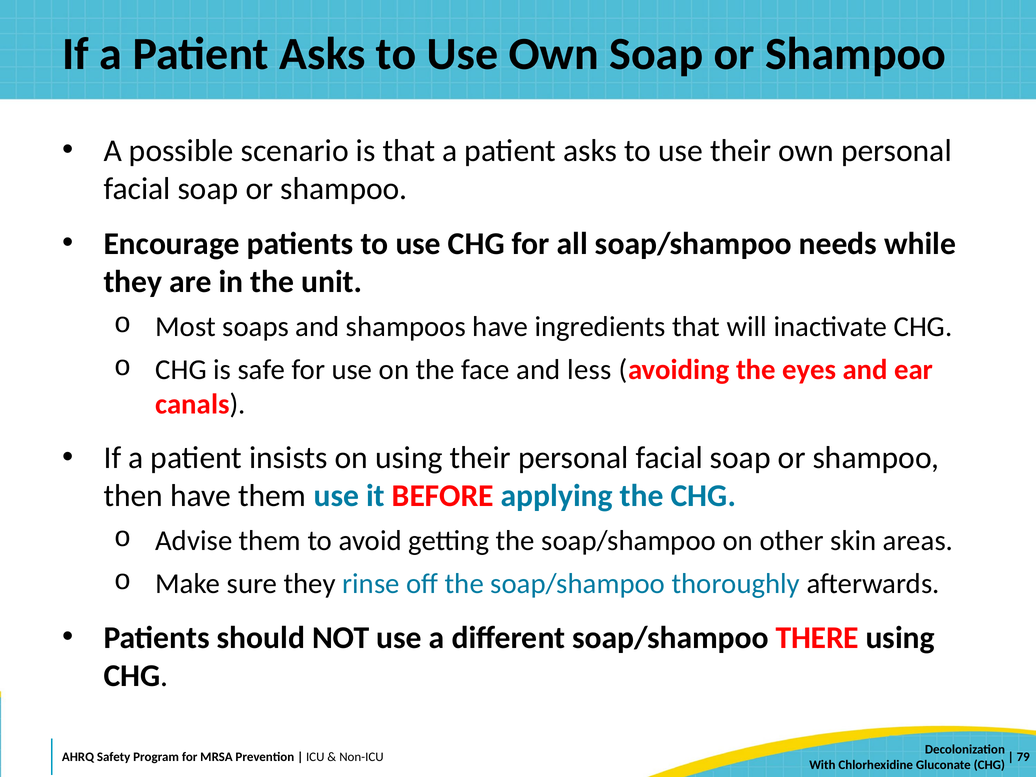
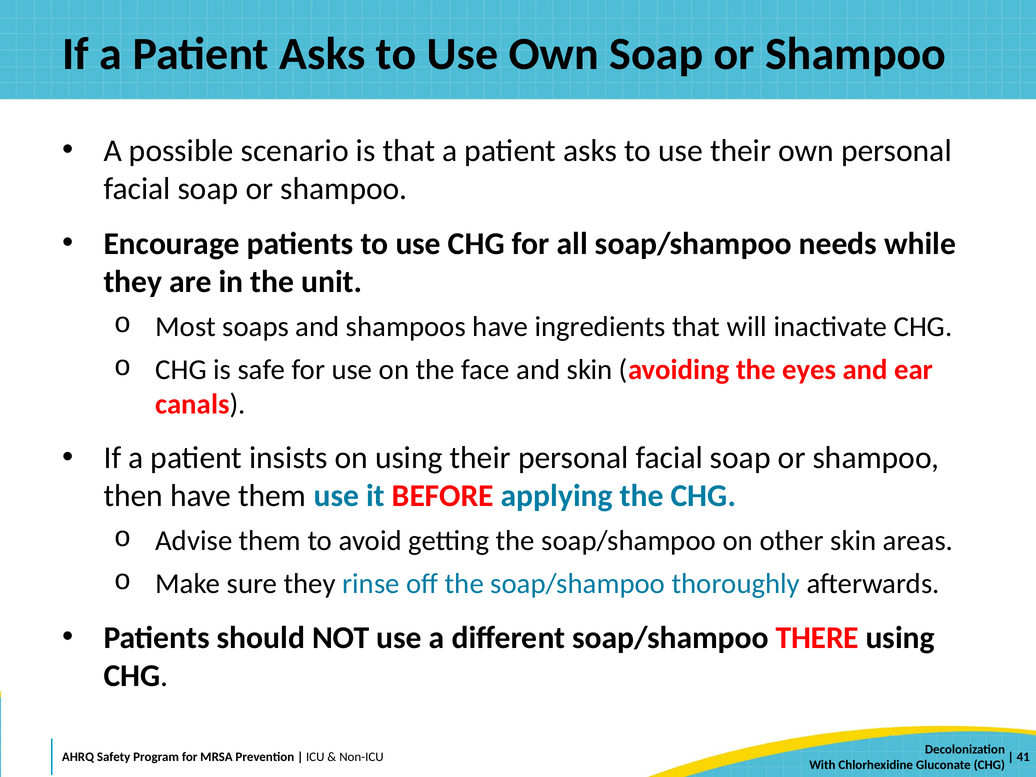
and less: less -> skin (590, 370)
79: 79 -> 41 (1023, 757)
